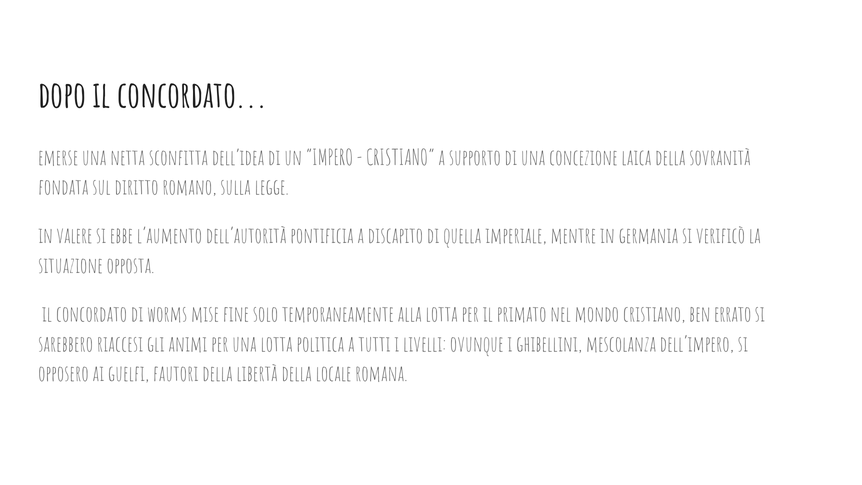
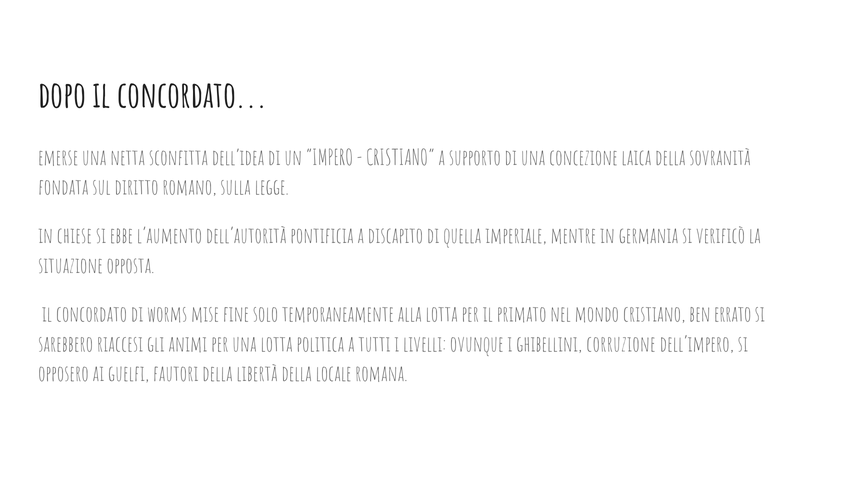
valere: valere -> chiese (74, 236)
mescolanza: mescolanza -> corruzione (621, 344)
